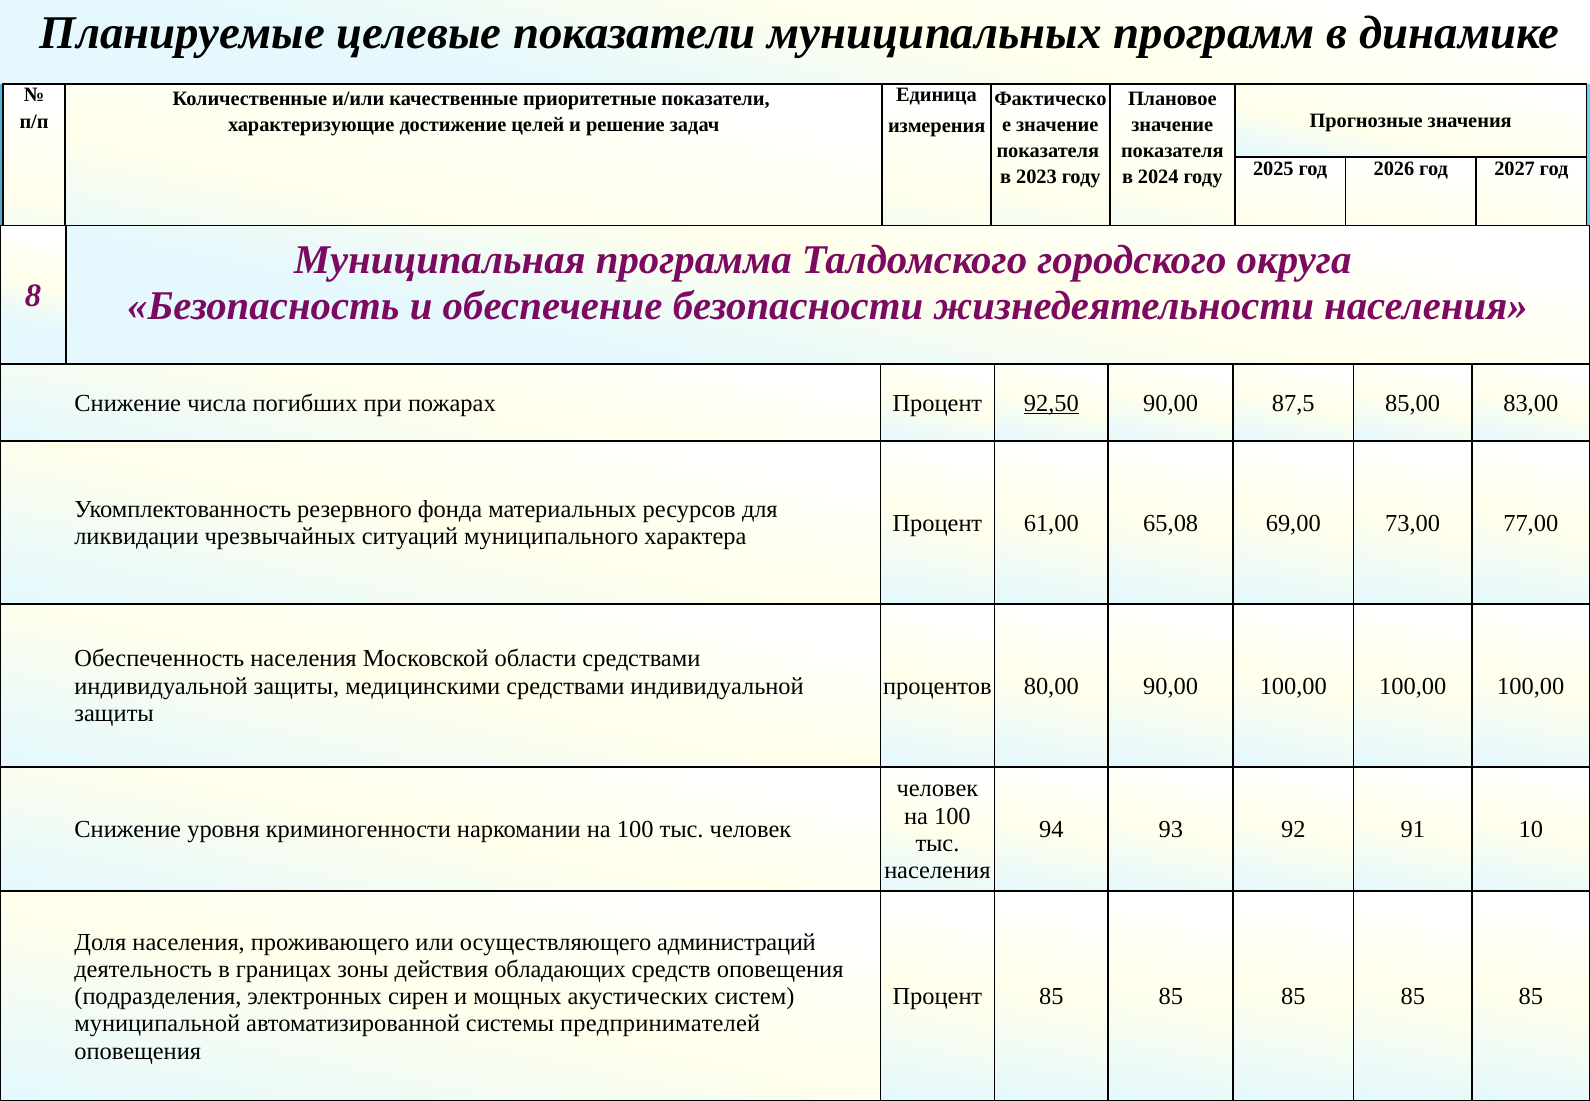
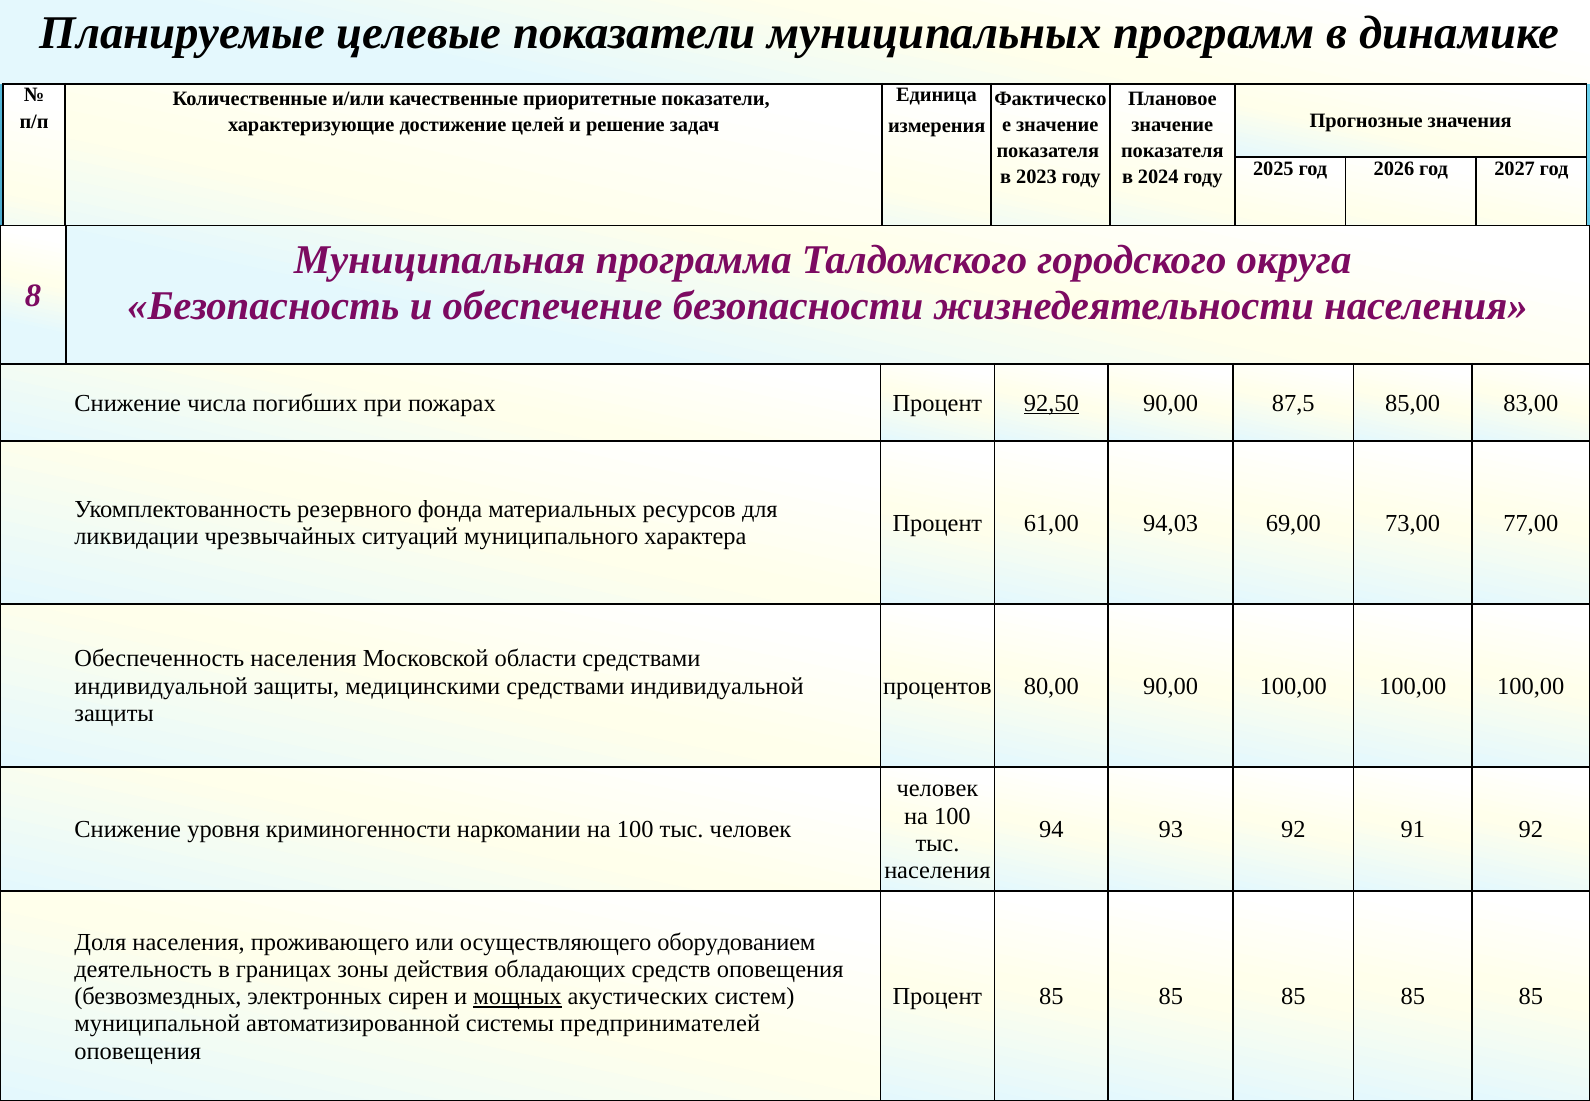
65,08: 65,08 -> 94,03 (1171, 523)
91 10: 10 -> 92 (1531, 829)
администраций: администраций -> оборудованием (736, 942)
подразделения: подразделения -> безвозмездных (158, 996)
мощных underline: none -> present (518, 996)
